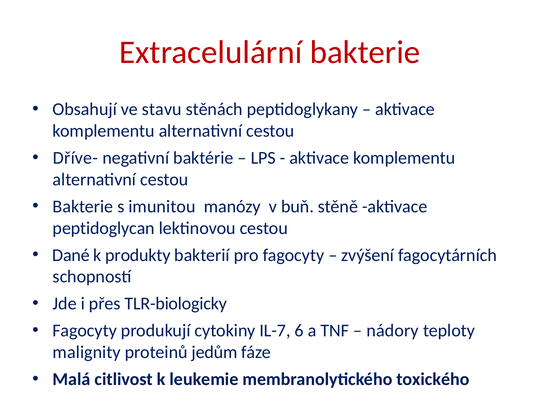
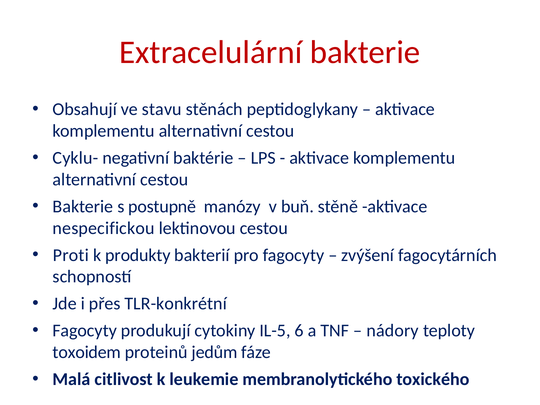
Dříve-: Dříve- -> Cyklu- (75, 158)
imunitou: imunitou -> postupně (162, 206)
peptidoglycan: peptidoglycan -> nespecifickou (104, 228)
Dané: Dané -> Proti (71, 255)
TLR-biologicky: TLR-biologicky -> TLR-konkrétní (176, 304)
IL-7: IL-7 -> IL-5 (275, 331)
malignity: malignity -> toxoidem (87, 352)
